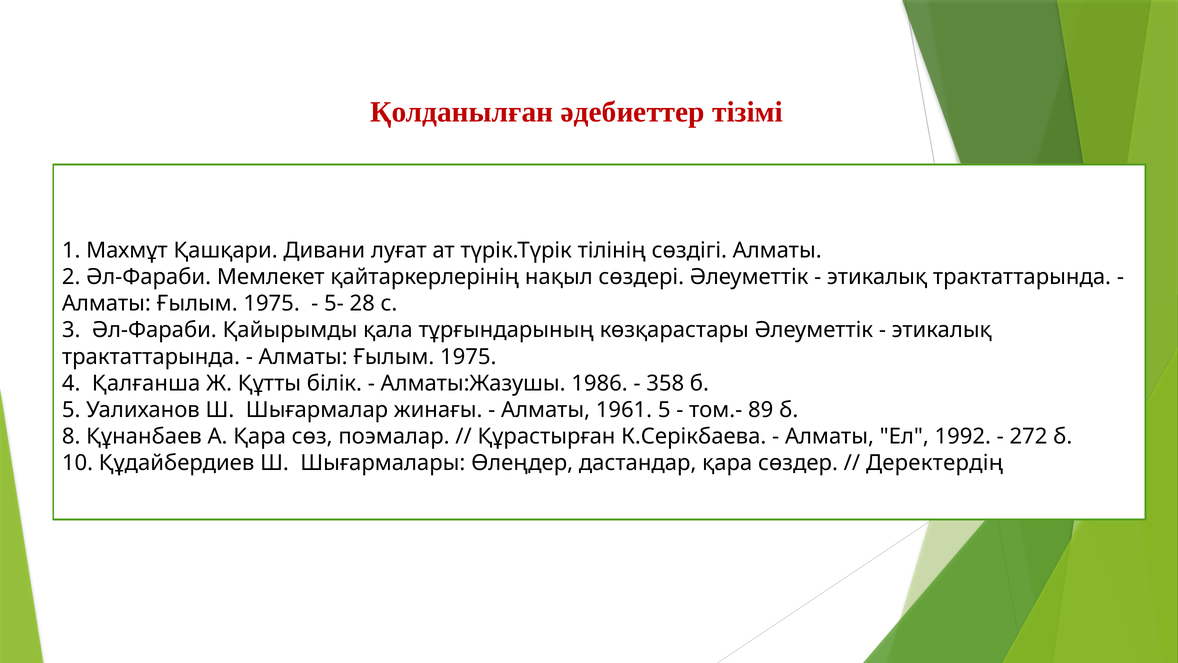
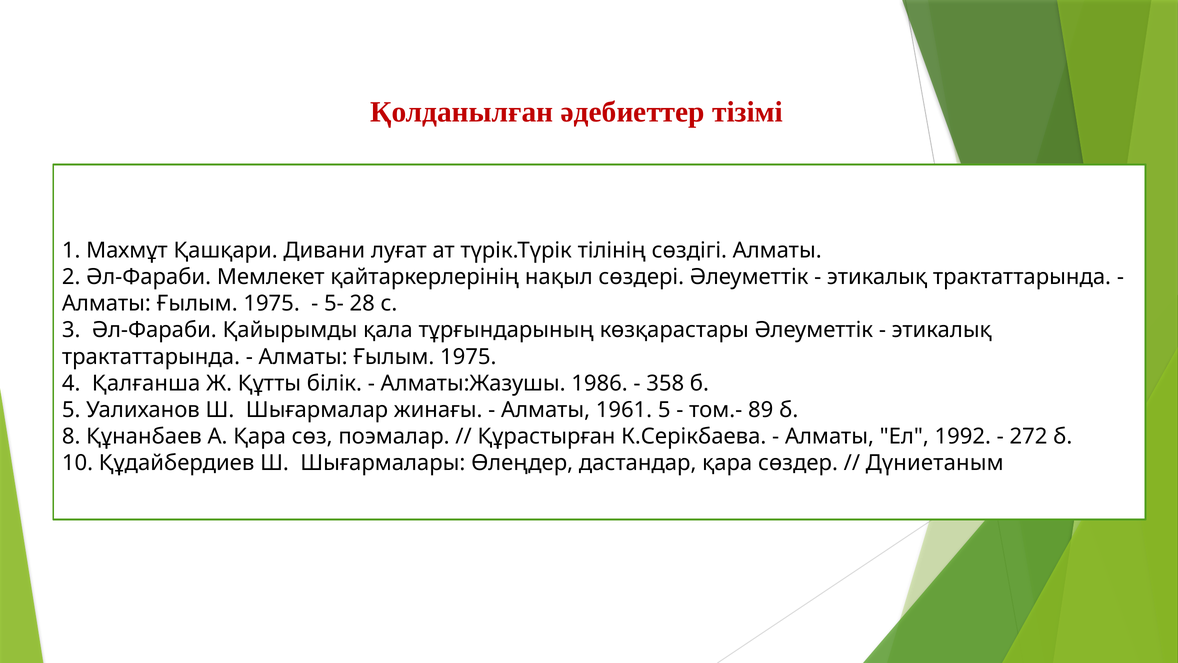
Деректердің: Деректердің -> Дүниетаным (935, 463)
